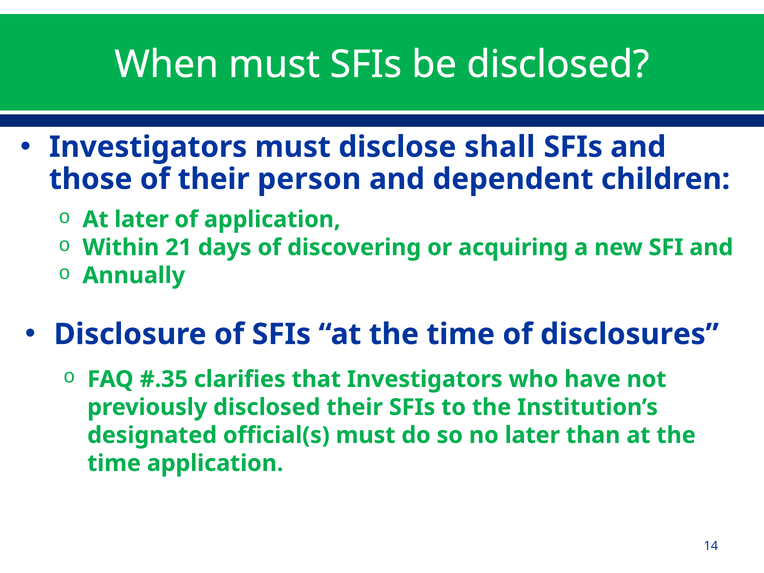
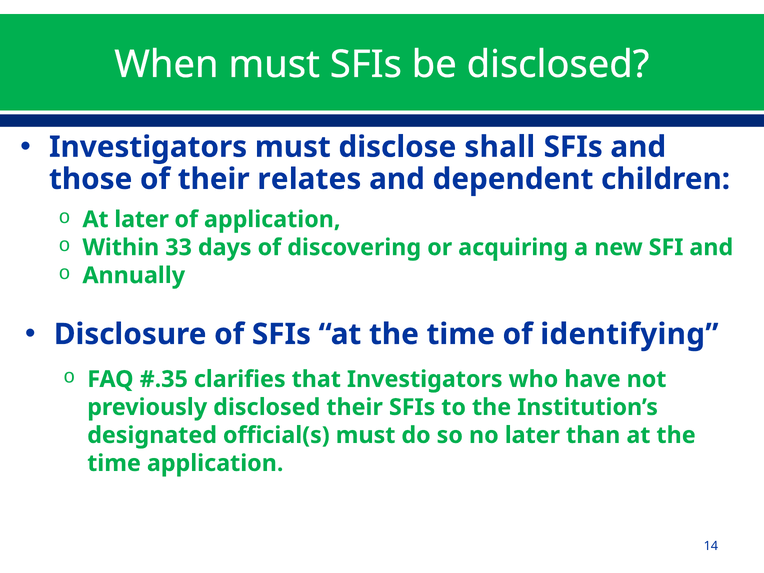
person: person -> relates (309, 179)
21: 21 -> 33 (179, 247)
disclosures: disclosures -> identifying (629, 334)
